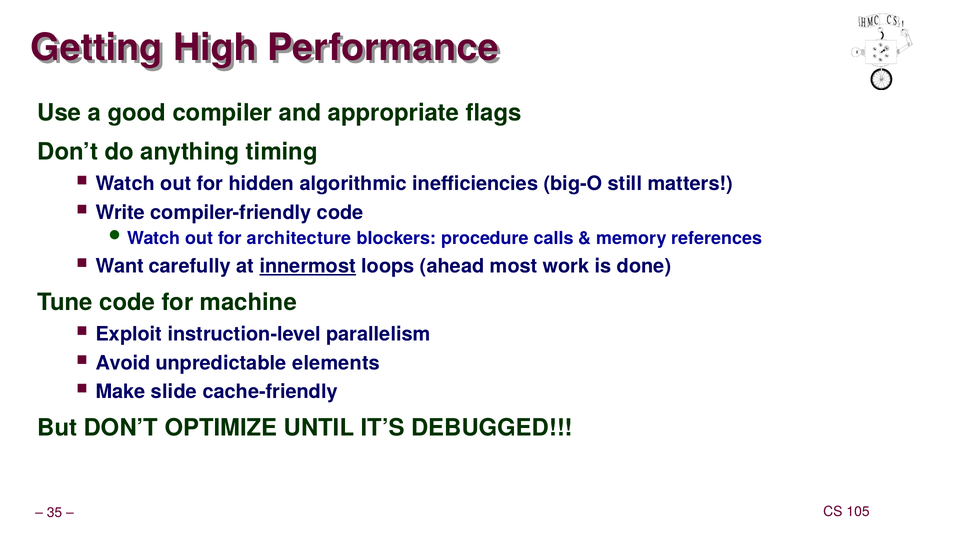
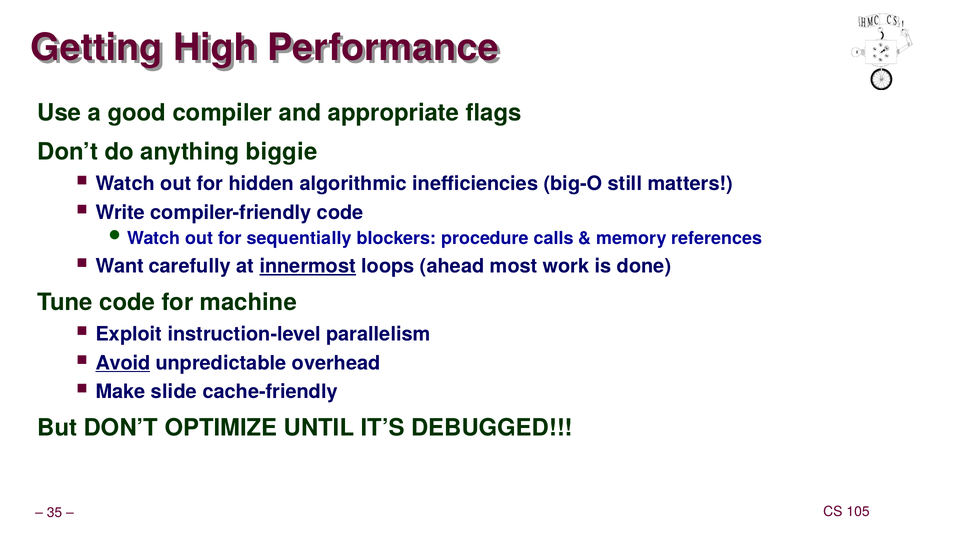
timing: timing -> biggie (282, 152)
architecture: architecture -> sequentially (299, 238)
Avoid underline: none -> present (123, 363)
elements: elements -> overhead (336, 363)
